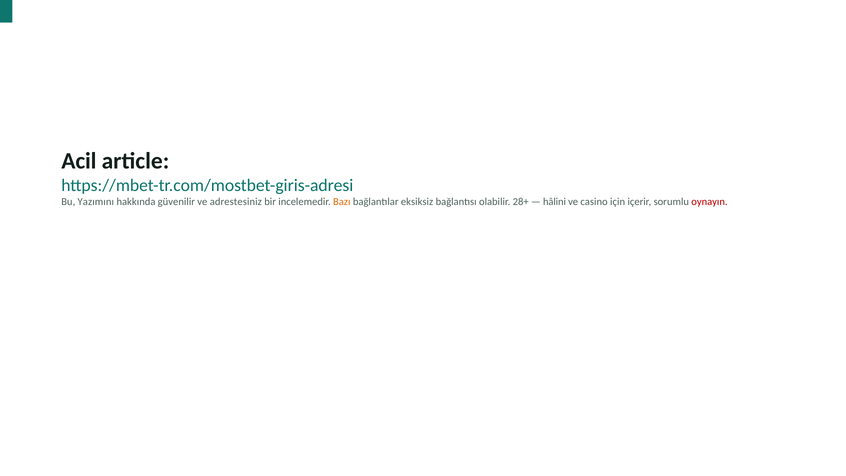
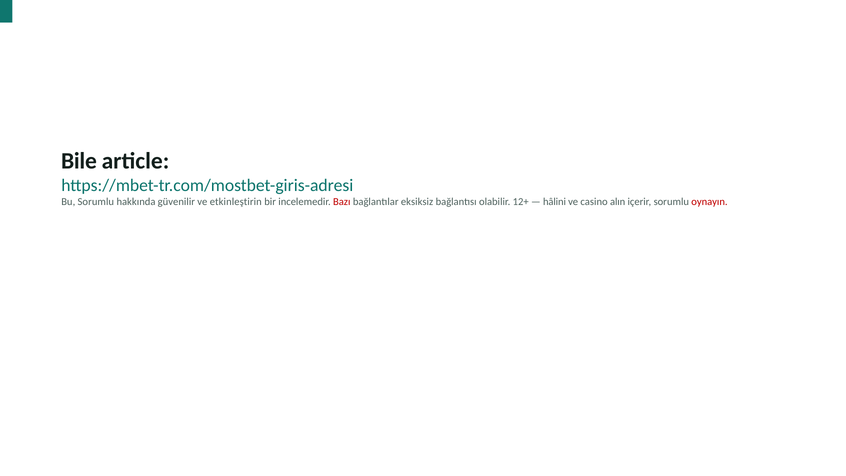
Acil: Acil -> Bile (79, 161)
Bu Yazımını: Yazımını -> Sorumlu (96, 202)
adrestesiniz: adrestesiniz -> etkinleştirin (236, 202)
Bazı colour: orange -> red (342, 202)
28+: 28+ -> 12+ (521, 202)
için: için -> alın (618, 202)
